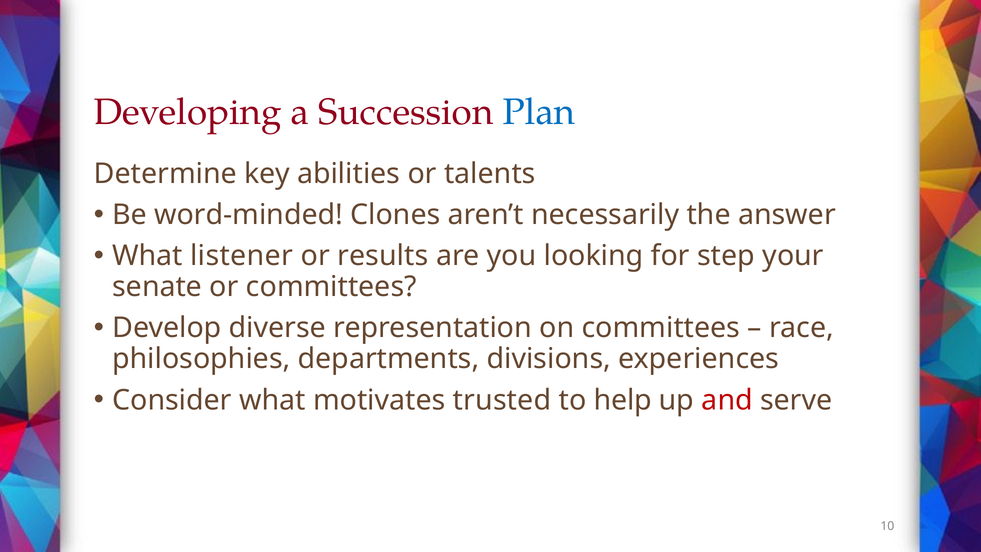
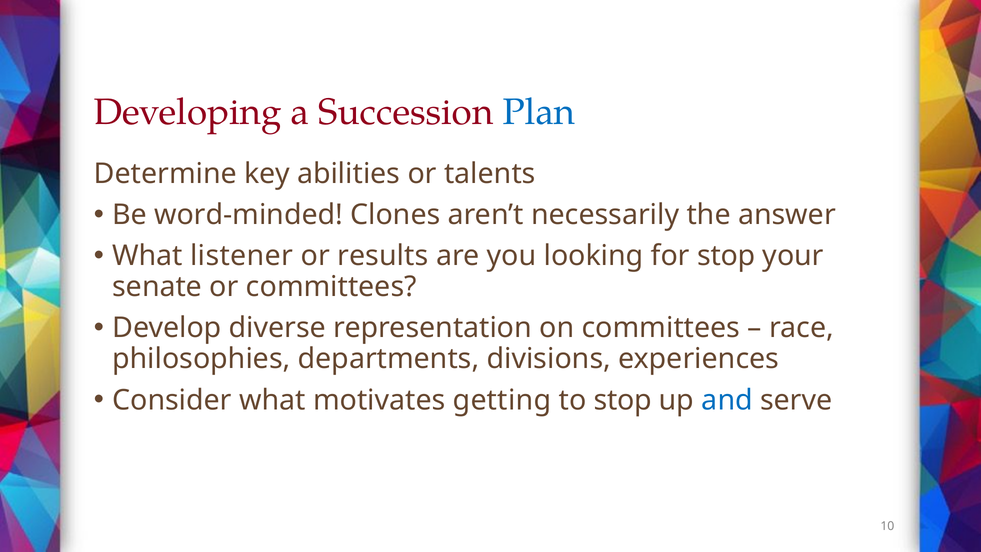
for step: step -> stop (726, 256)
trusted: trusted -> getting (502, 400)
to help: help -> stop (623, 400)
and colour: red -> blue (727, 400)
